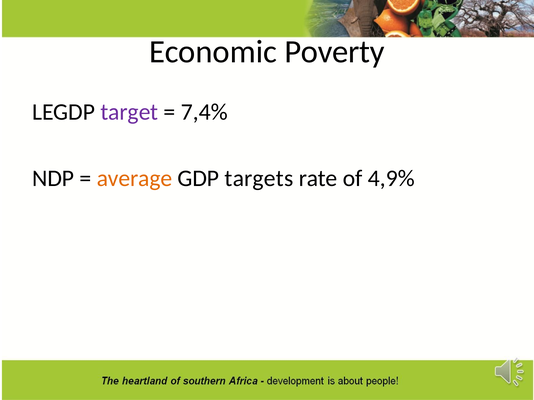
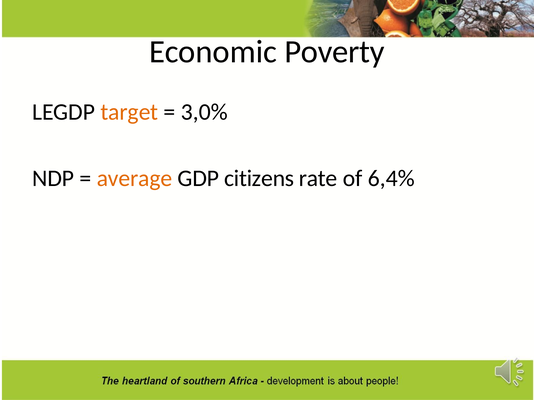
target colour: purple -> orange (129, 112)
7,4%: 7,4% -> 3,0% (204, 112)
targets: targets -> citizens (259, 178)
4,9%: 4,9% -> 6,4% (391, 178)
